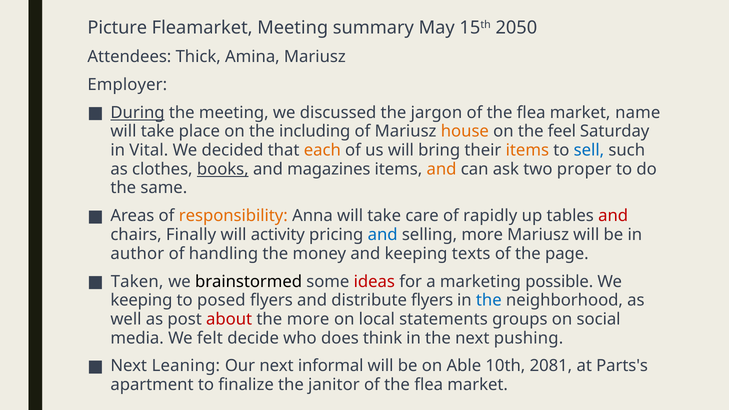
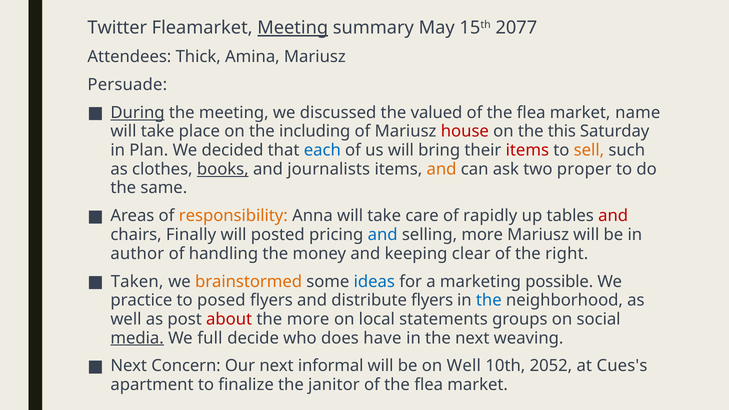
Picture: Picture -> Twitter (117, 28)
Meeting underline: none -> present (293, 28)
2050: 2050 -> 2077 (516, 28)
Employer: Employer -> Persuade (127, 85)
jargon: jargon -> valued (437, 113)
house colour: orange -> red (465, 131)
feel: feel -> this (562, 131)
Vital: Vital -> Plan (149, 150)
each colour: orange -> blue (322, 150)
items colour: orange -> red (527, 150)
sell colour: blue -> orange (589, 150)
magazines: magazines -> journalists (329, 169)
activity: activity -> posted (278, 235)
texts: texts -> clear (471, 254)
page: page -> right (567, 254)
brainstormed colour: black -> orange (249, 282)
ideas colour: red -> blue (374, 282)
keeping: keeping -> practice (141, 300)
media underline: none -> present (137, 338)
felt: felt -> full (210, 338)
think: think -> have (382, 338)
pushing: pushing -> weaving (529, 338)
Leaning: Leaning -> Concern (186, 366)
on Able: Able -> Well (464, 366)
2081: 2081 -> 2052 (551, 366)
Parts's: Parts's -> Cues's (622, 366)
